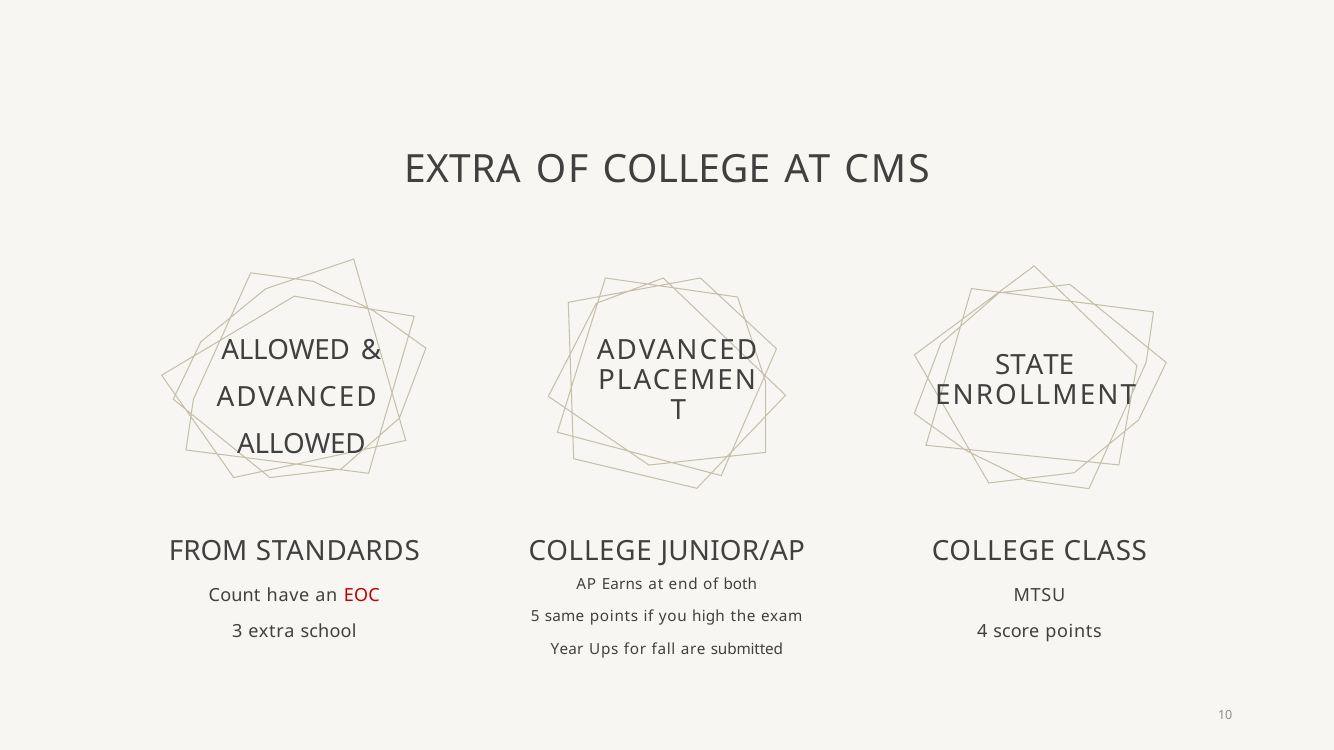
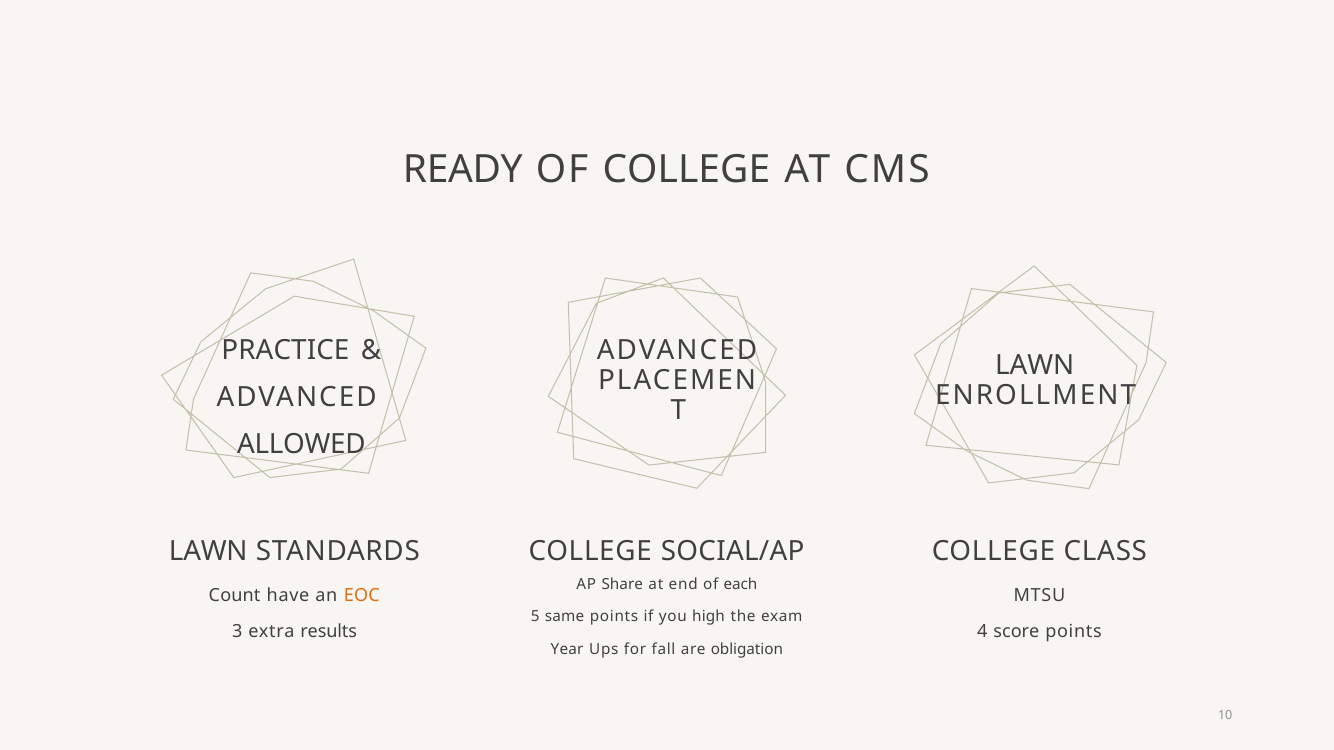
EXTRA: EXTRA -> READY (463, 170)
ALLOWED: ALLOWED -> PRACTICE (285, 350)
STATE: STATE -> LAWN (1035, 365)
FROM: FROM -> LAWN (208, 551)
JUNIOR/AP: JUNIOR/AP -> SOCIAL/AP (733, 552)
Earns: Earns -> Share (622, 585)
both: both -> each (740, 585)
EOC colour: red -> orange (362, 596)
school: school -> results (329, 632)
submitted: submitted -> obligation (747, 649)
